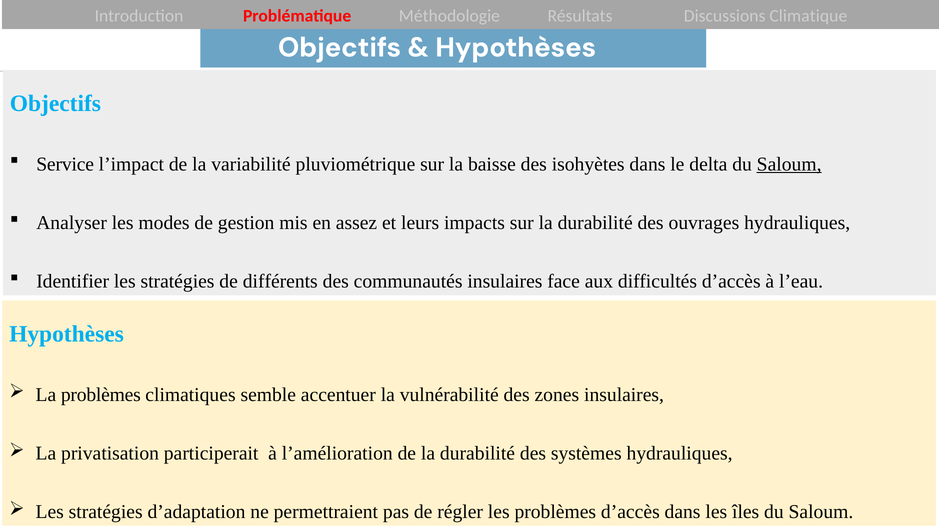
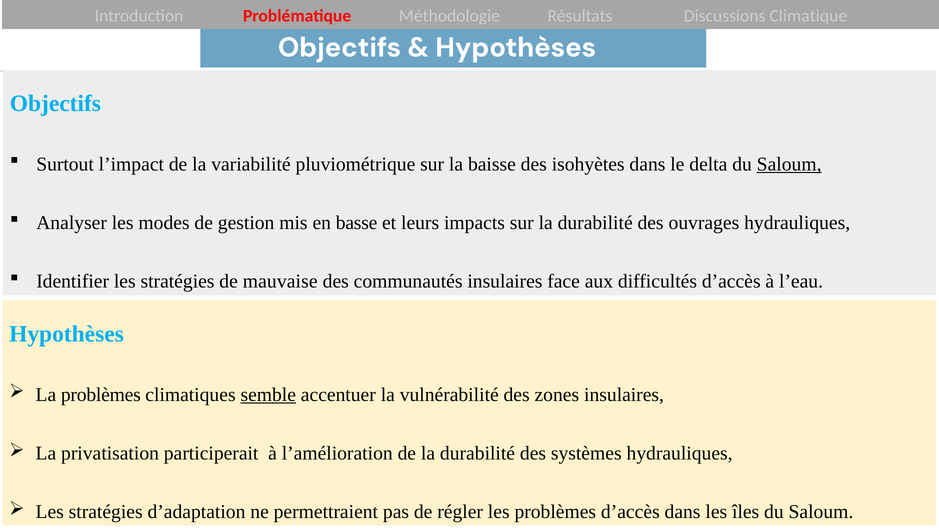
Service: Service -> Surtout (65, 164)
assez: assez -> basse (357, 223)
différents: différents -> mauvaise (280, 282)
semble underline: none -> present (268, 395)
